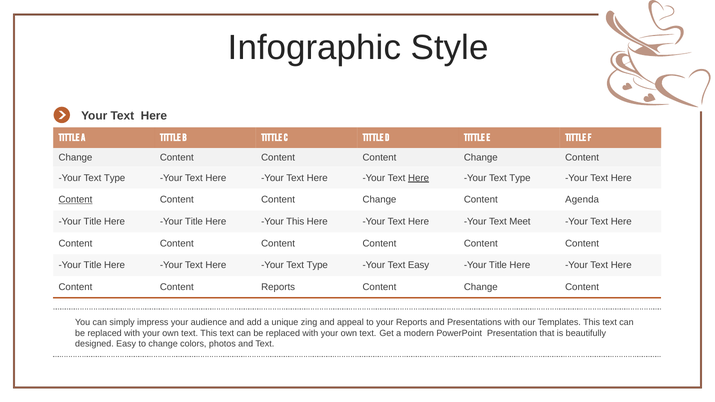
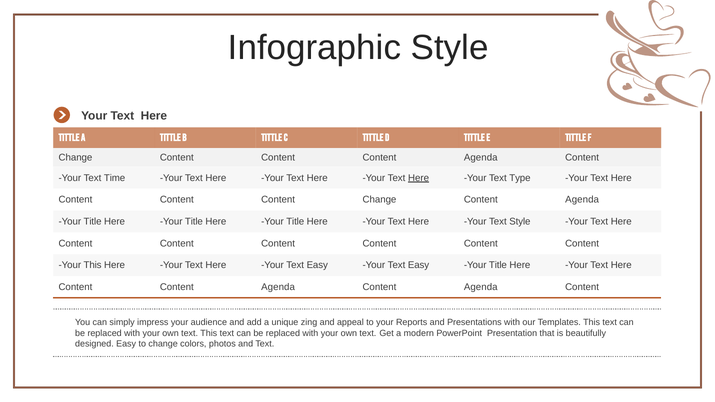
Change: Change -> Agenda (481, 158)
Type: Type -> Time (115, 178)
Content underline: present -> none (75, 200)
This: This -> Title (295, 222)
Text Meet: Meet -> Style (520, 222)
Title: Title -> This (93, 265)
Type: Type -> Easy (317, 265)
Reports: Reports -> Agenda (278, 287)
Change: Change -> Agenda (481, 287)
